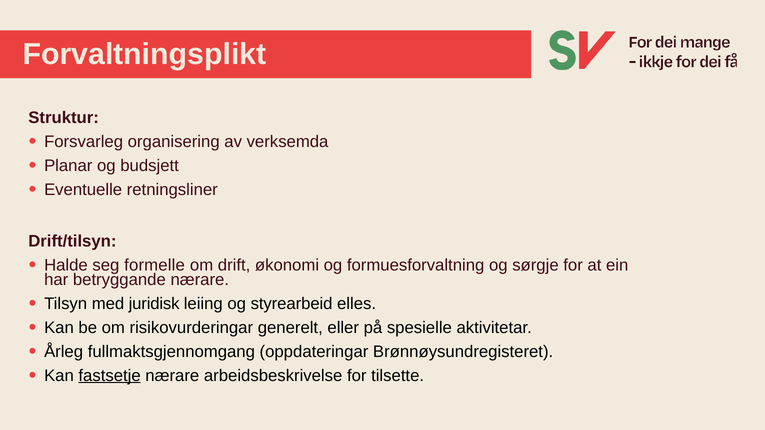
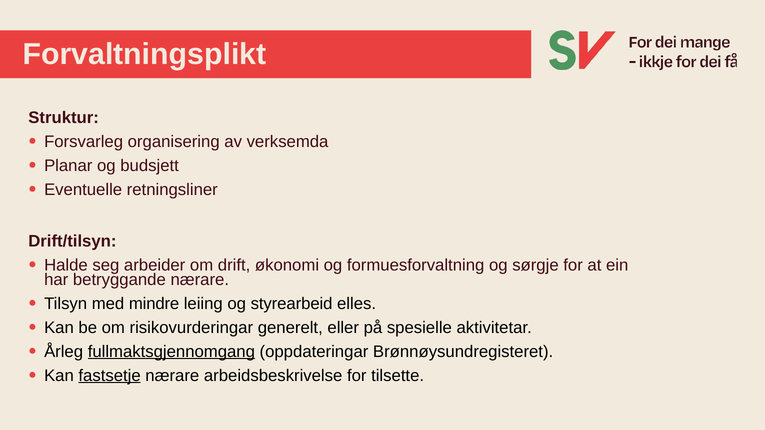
formelle: formelle -> arbeider (155, 265)
juridisk: juridisk -> mindre (154, 304)
fullmaktsgjennomgang underline: none -> present (171, 352)
